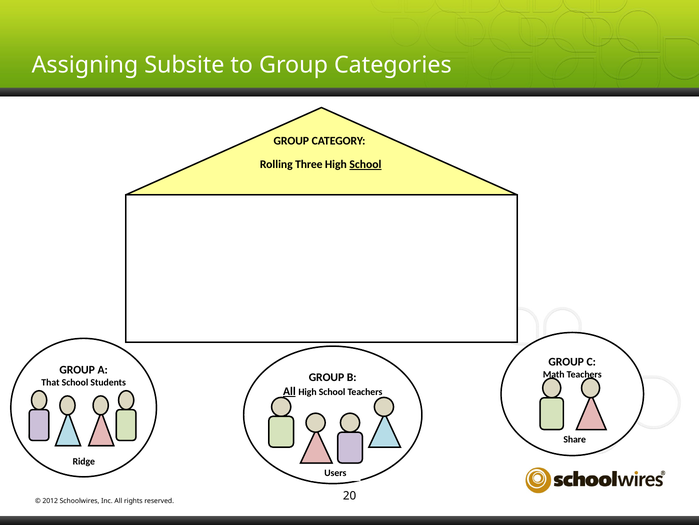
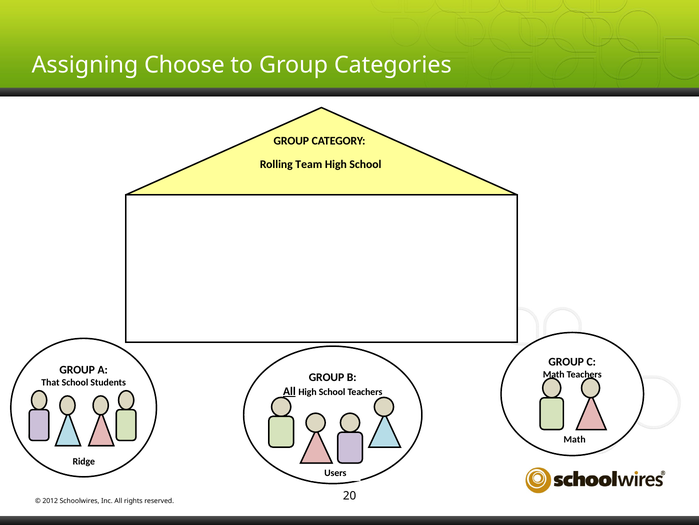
Subsite: Subsite -> Choose (184, 65)
Three: Three -> Team (309, 164)
School underline: present -> none (365, 164)
Share: Share -> Math (575, 439)
